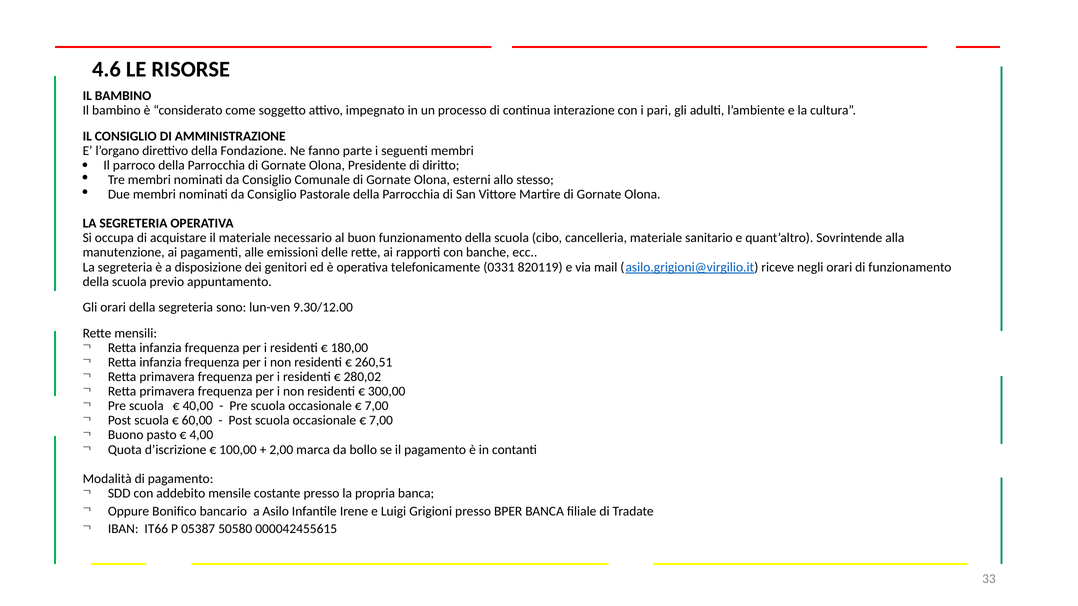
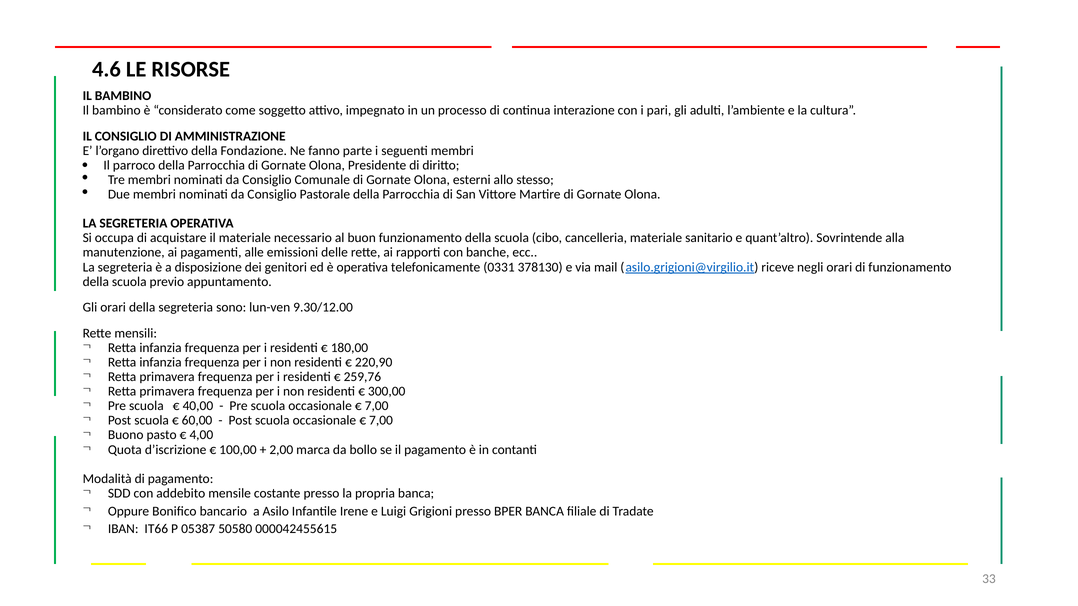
820119: 820119 -> 378130 (540, 267)
260,51: 260,51 -> 220,90 (374, 363)
280,02: 280,02 -> 259,76 (362, 377)
